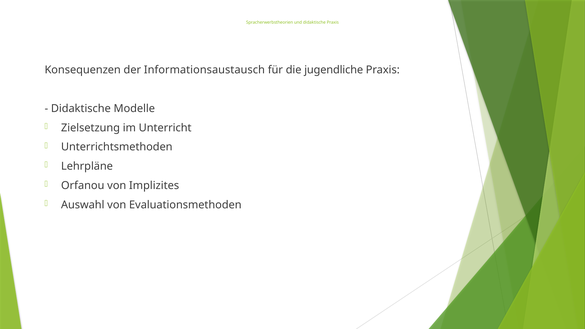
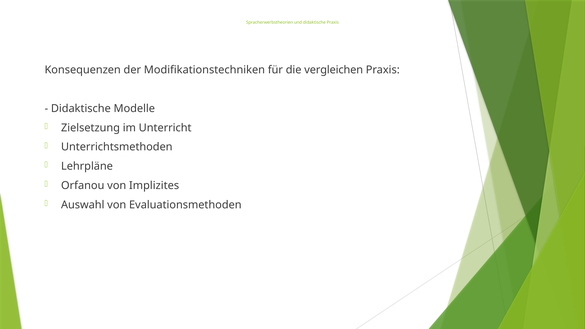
Informationsaustausch: Informationsaustausch -> Modifikationstechniken (204, 70)
jugendliche: jugendliche -> vergleichen (334, 70)
